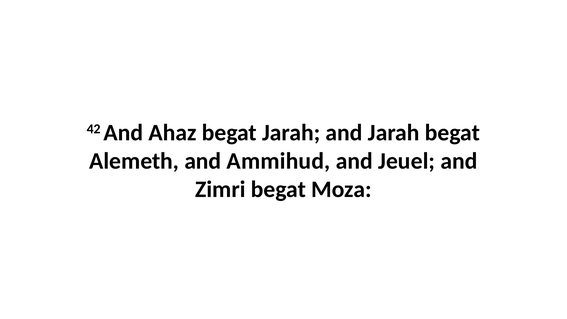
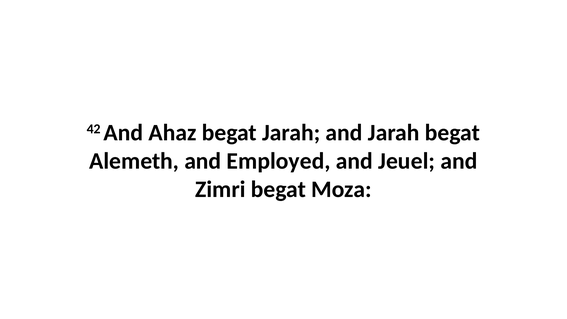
Ammihud: Ammihud -> Employed (279, 161)
